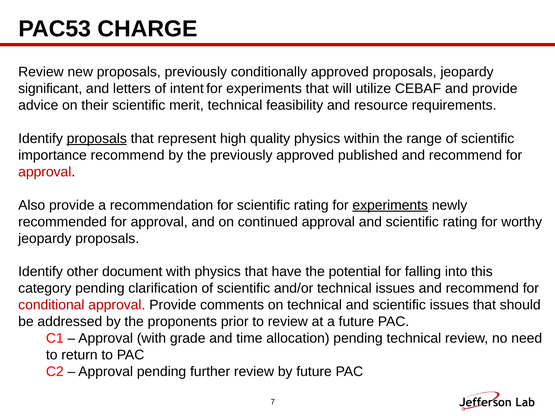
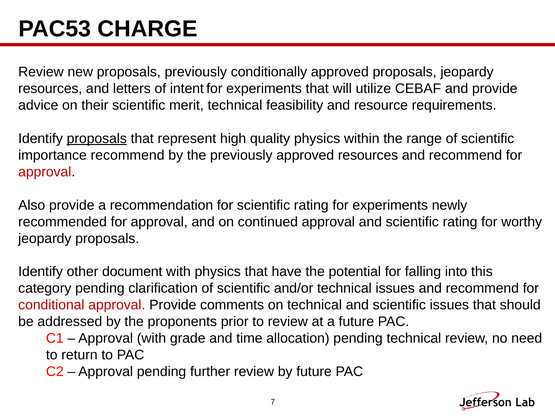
significant: significant -> resources (50, 89)
approved published: published -> resources (368, 155)
experiments underline: present -> none (390, 205)
